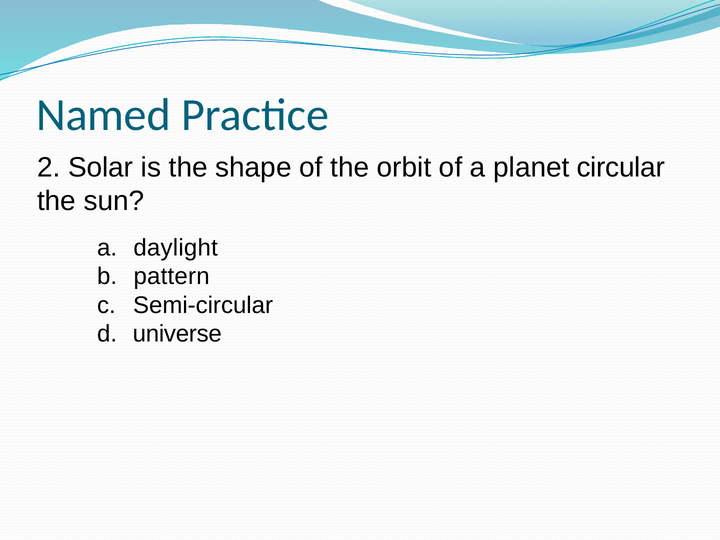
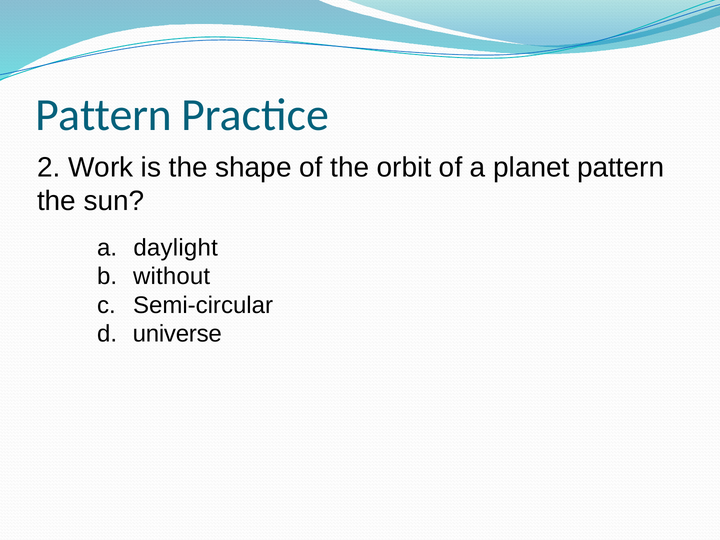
Named: Named -> Pattern (104, 115)
Solar: Solar -> Work (101, 167)
planet circular: circular -> pattern (621, 167)
pattern: pattern -> without (172, 276)
